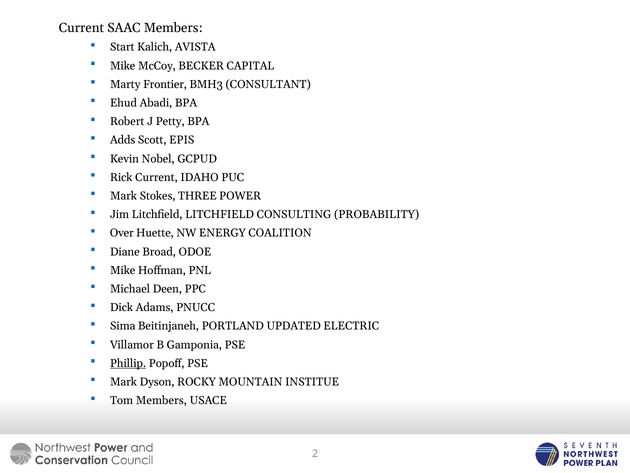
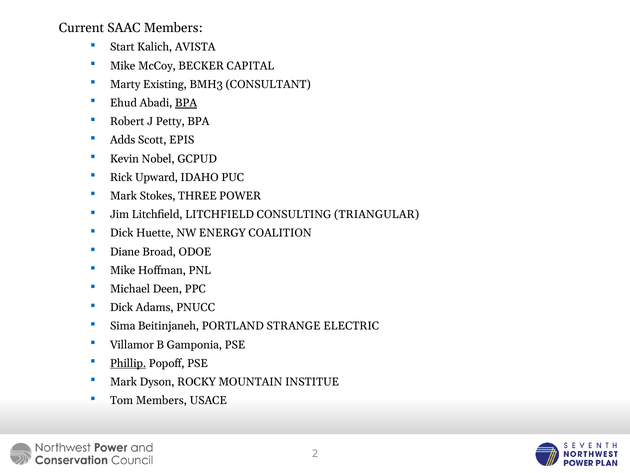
Frontier: Frontier -> Existing (165, 84)
BPA underline: none -> present (186, 103)
Rick Current: Current -> Upward (157, 177)
PROBABILITY: PROBABILITY -> TRIANGULAR (377, 214)
Over: Over -> Dick (122, 233)
UPDATED: UPDATED -> STRANGE (294, 326)
